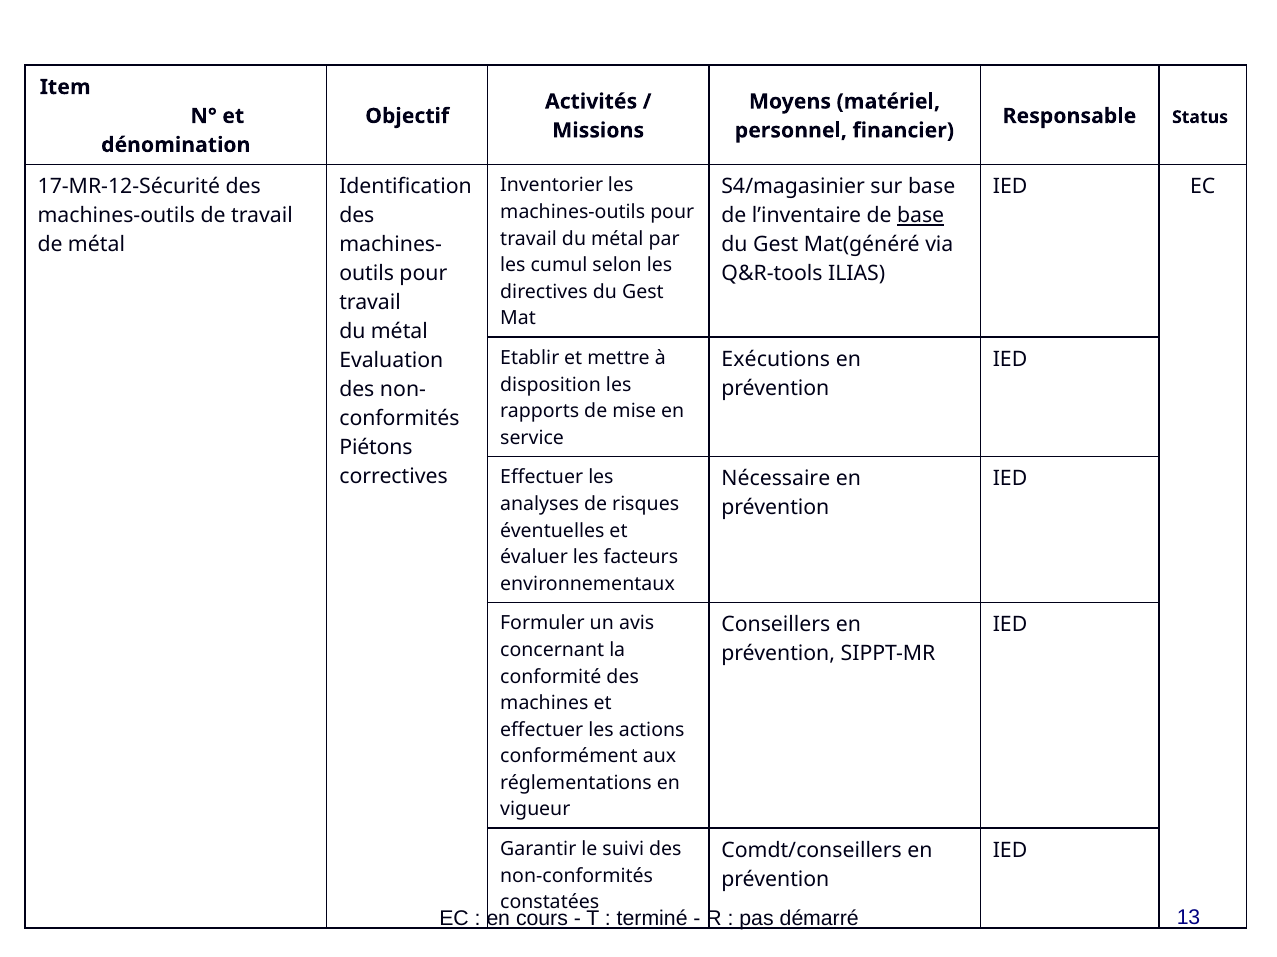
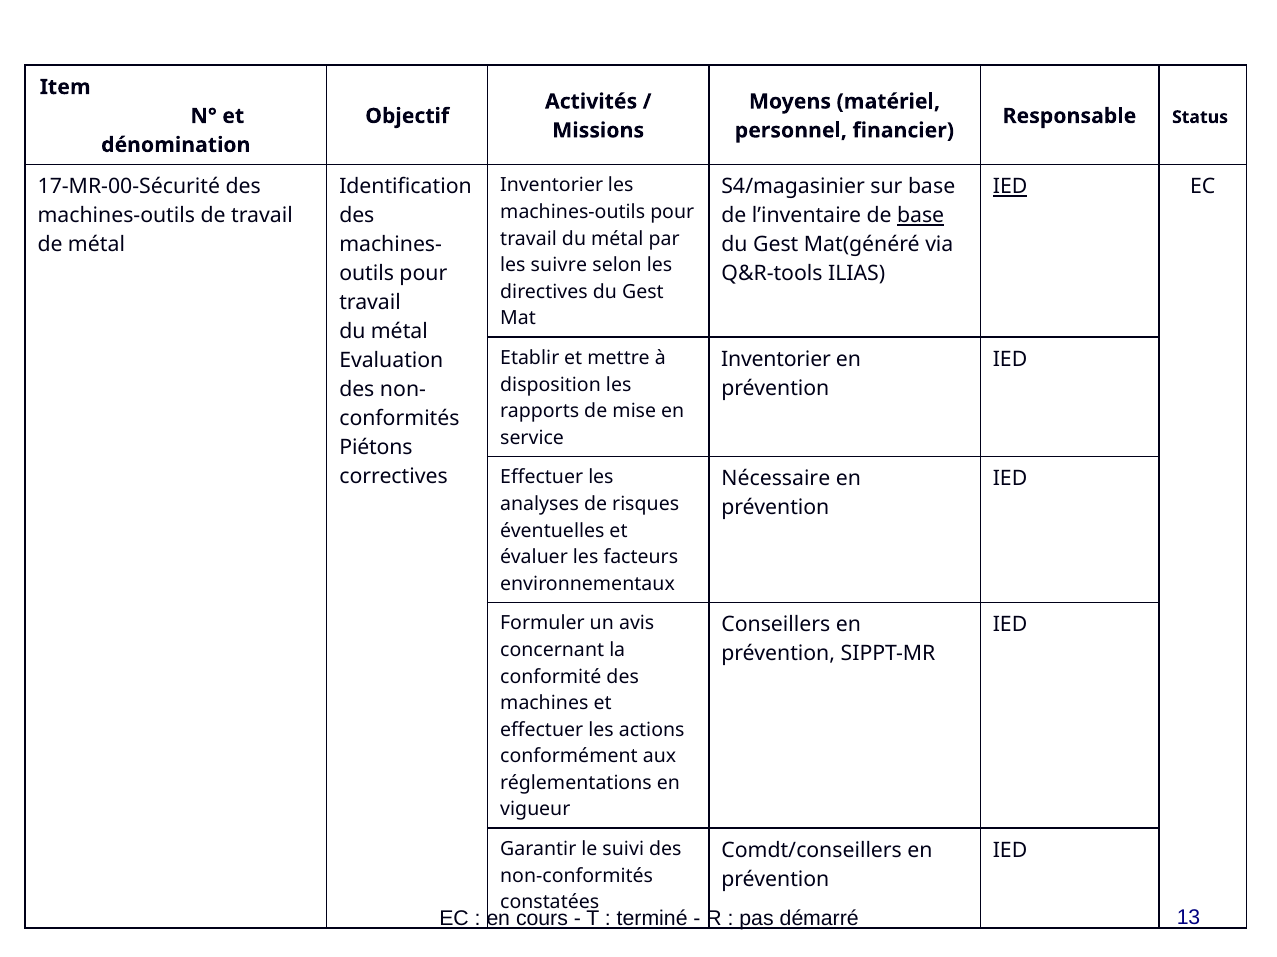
17-MR-12-Sécurité: 17-MR-12-Sécurité -> 17-MR-00-Sécurité (129, 187)
IED underline: none -> present (1010, 187)
cumul: cumul -> suivre (559, 265)
Exécutions: Exécutions -> Inventorier (776, 360)
